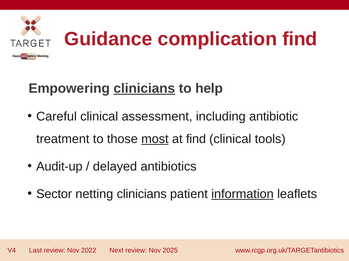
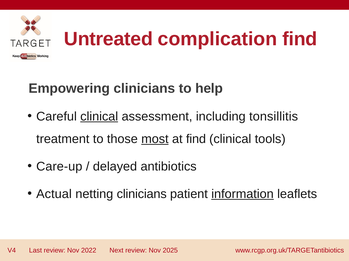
Guidance: Guidance -> Untreated (108, 39)
clinicians underline: present -> none (144, 89)
clinical underline: none -> present (99, 117)
antibiotic: antibiotic -> tonsillitis (274, 117)
Audit-up: Audit-up -> Care-up (59, 167)
Sector: Sector -> Actual (54, 194)
